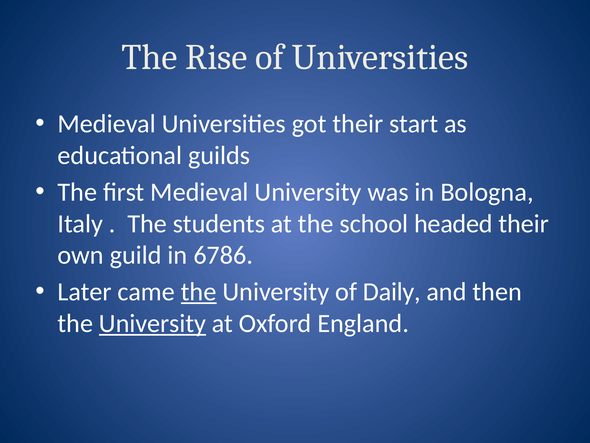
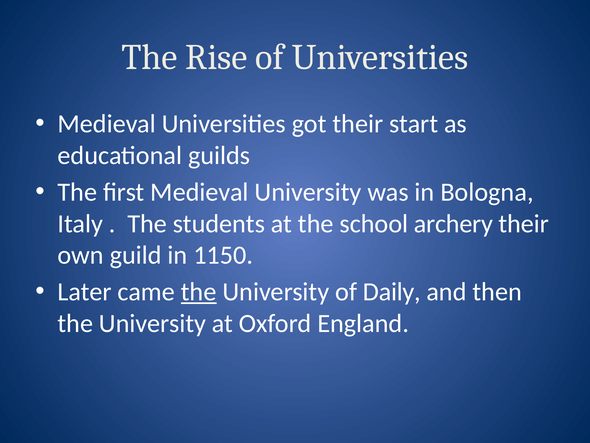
headed: headed -> archery (453, 223)
6786: 6786 -> 1150 (223, 255)
University underline: present -> none (153, 323)
